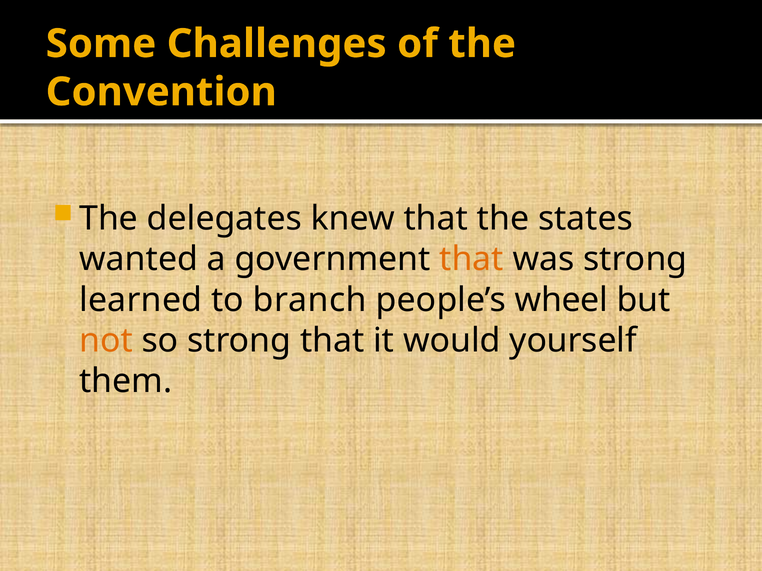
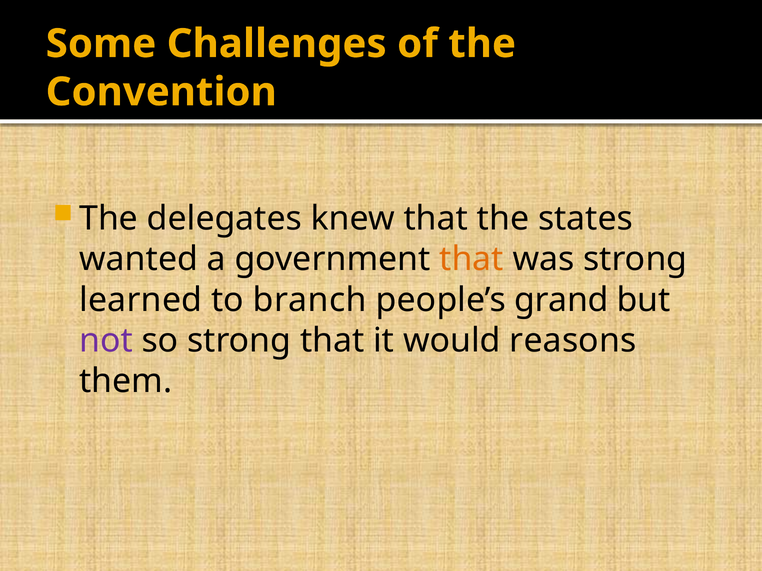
wheel: wheel -> grand (561, 300)
not colour: orange -> purple (106, 341)
yourself: yourself -> reasons (573, 341)
